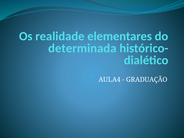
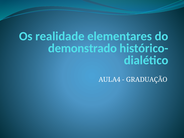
determinada: determinada -> demonstrado (83, 48)
